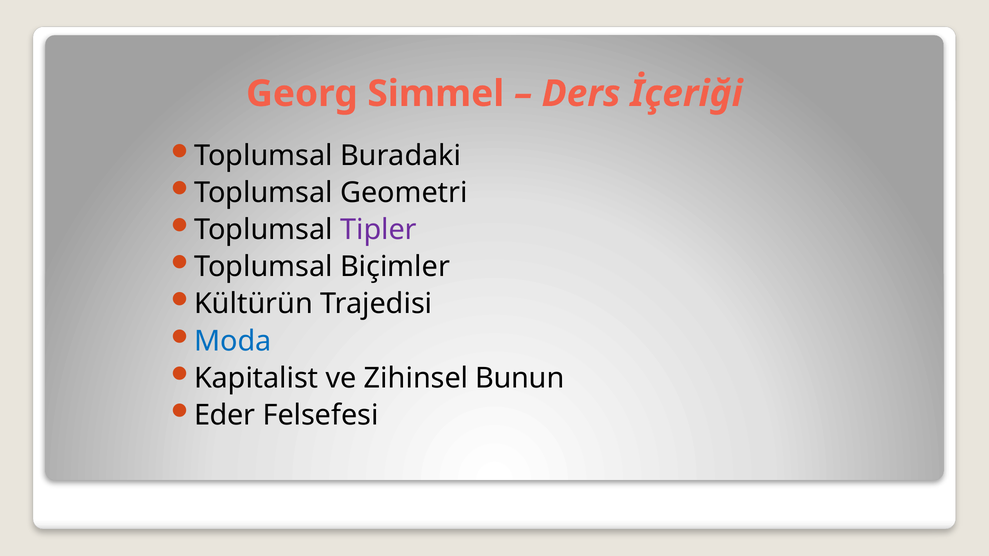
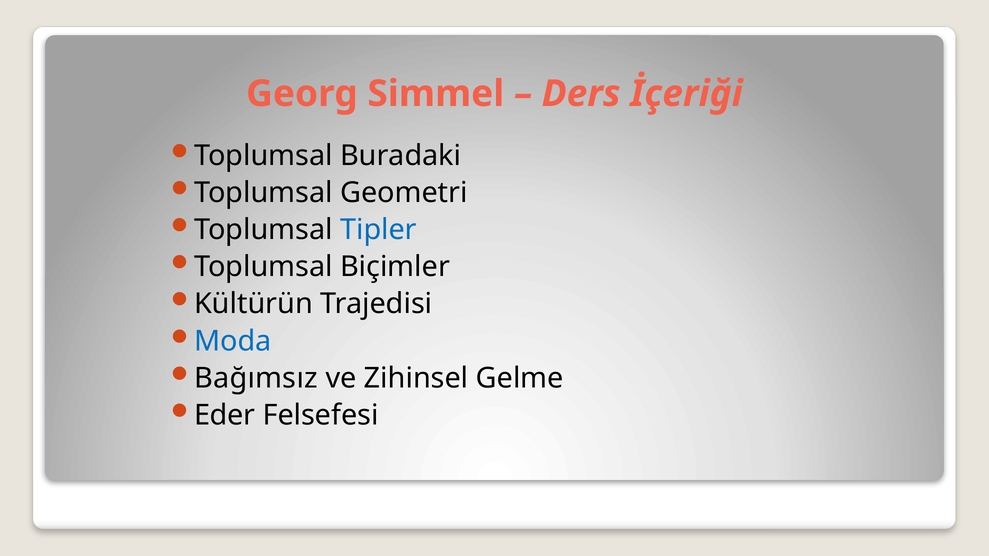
Tipler colour: purple -> blue (379, 230)
Kapitalist: Kapitalist -> Bağımsız (256, 378)
Bunun: Bunun -> Gelme (520, 378)
